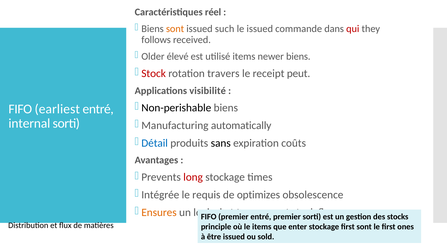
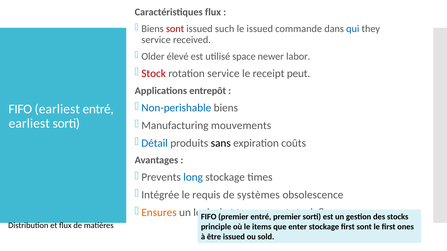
Caractéristiques réel: réel -> flux (213, 12)
sont colour: orange -> red (175, 29)
qui colour: red -> blue (353, 29)
follows: follows -> service (156, 40)
utilisé items: items -> space (244, 57)
newer biens: biens -> labor (298, 57)
rotation travers: travers -> service (223, 74)
visibilité: visibilité -> entrepôt (208, 91)
Non-perishable colour: black -> blue (176, 108)
internal: internal -> earliest (29, 124)
automatically: automatically -> mouvements (241, 126)
long colour: red -> blue (193, 178)
optimizes: optimizes -> systèmes (258, 195)
